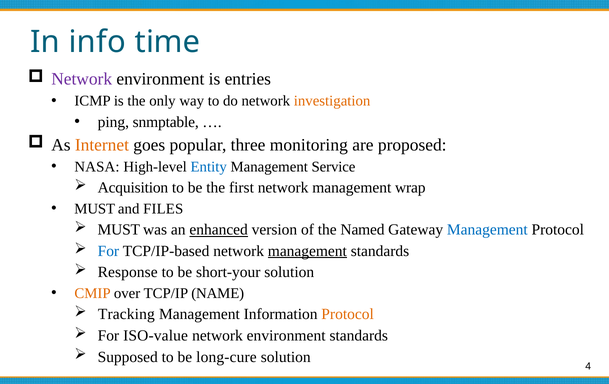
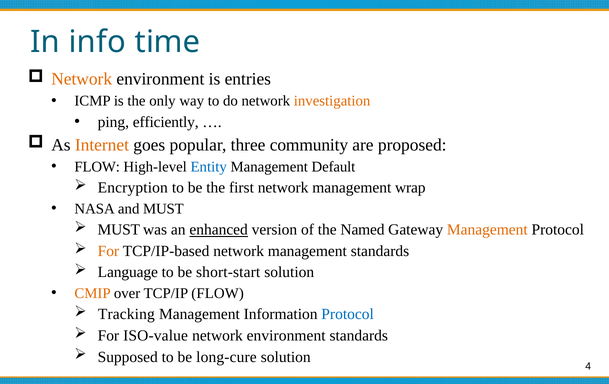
Network colour: purple -> orange (82, 79)
snmptable: snmptable -> efficiently (166, 122)
monitoring: monitoring -> community (309, 145)
NASA: NASA -> FLOW (97, 167)
Service: Service -> Default (333, 167)
Acquisition: Acquisition -> Encryption (133, 188)
MUST: MUST -> NASA (95, 208)
and FILES: FILES -> MUST (163, 208)
Management colour: blue -> orange (487, 229)
For colour: blue -> orange (108, 251)
management underline: present -> none (307, 251)
Response: Response -> Language (128, 272)
short-your: short-your -> short-start (228, 272)
TCP/IP NAME: NAME -> FLOW (218, 293)
Protocol colour: orange -> blue (348, 314)
